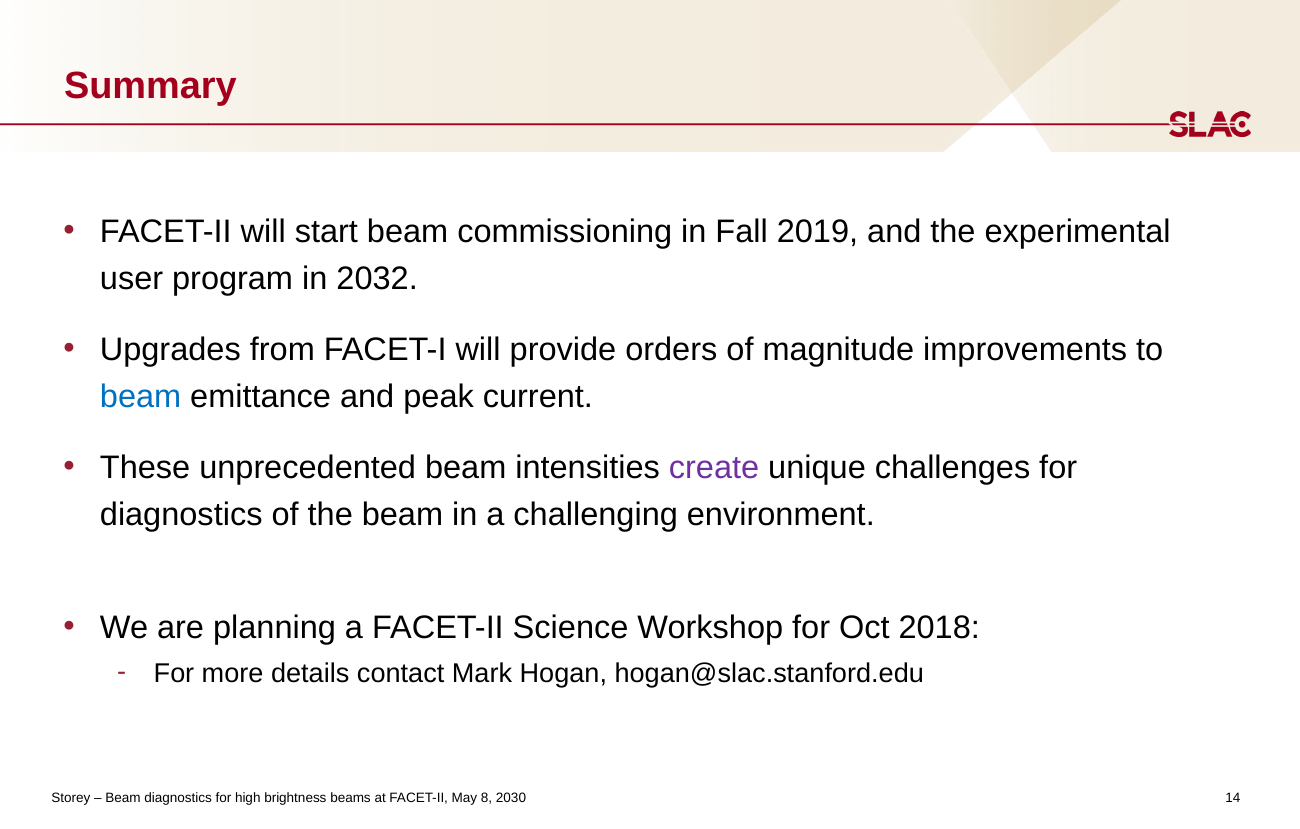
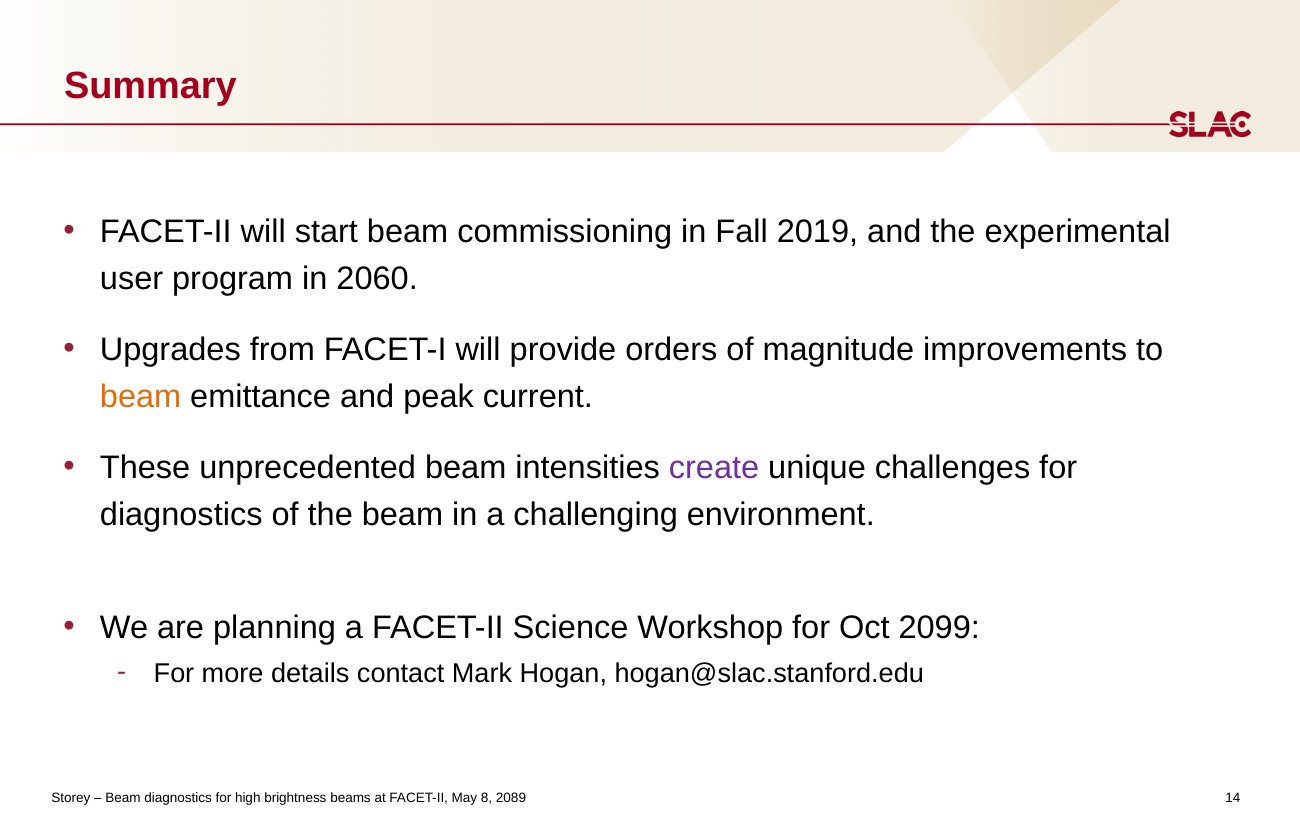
2032: 2032 -> 2060 (377, 278)
beam colour: blue -> orange (141, 396)
2018: 2018 -> 2099 (939, 627)
2030: 2030 -> 2089 (511, 798)
